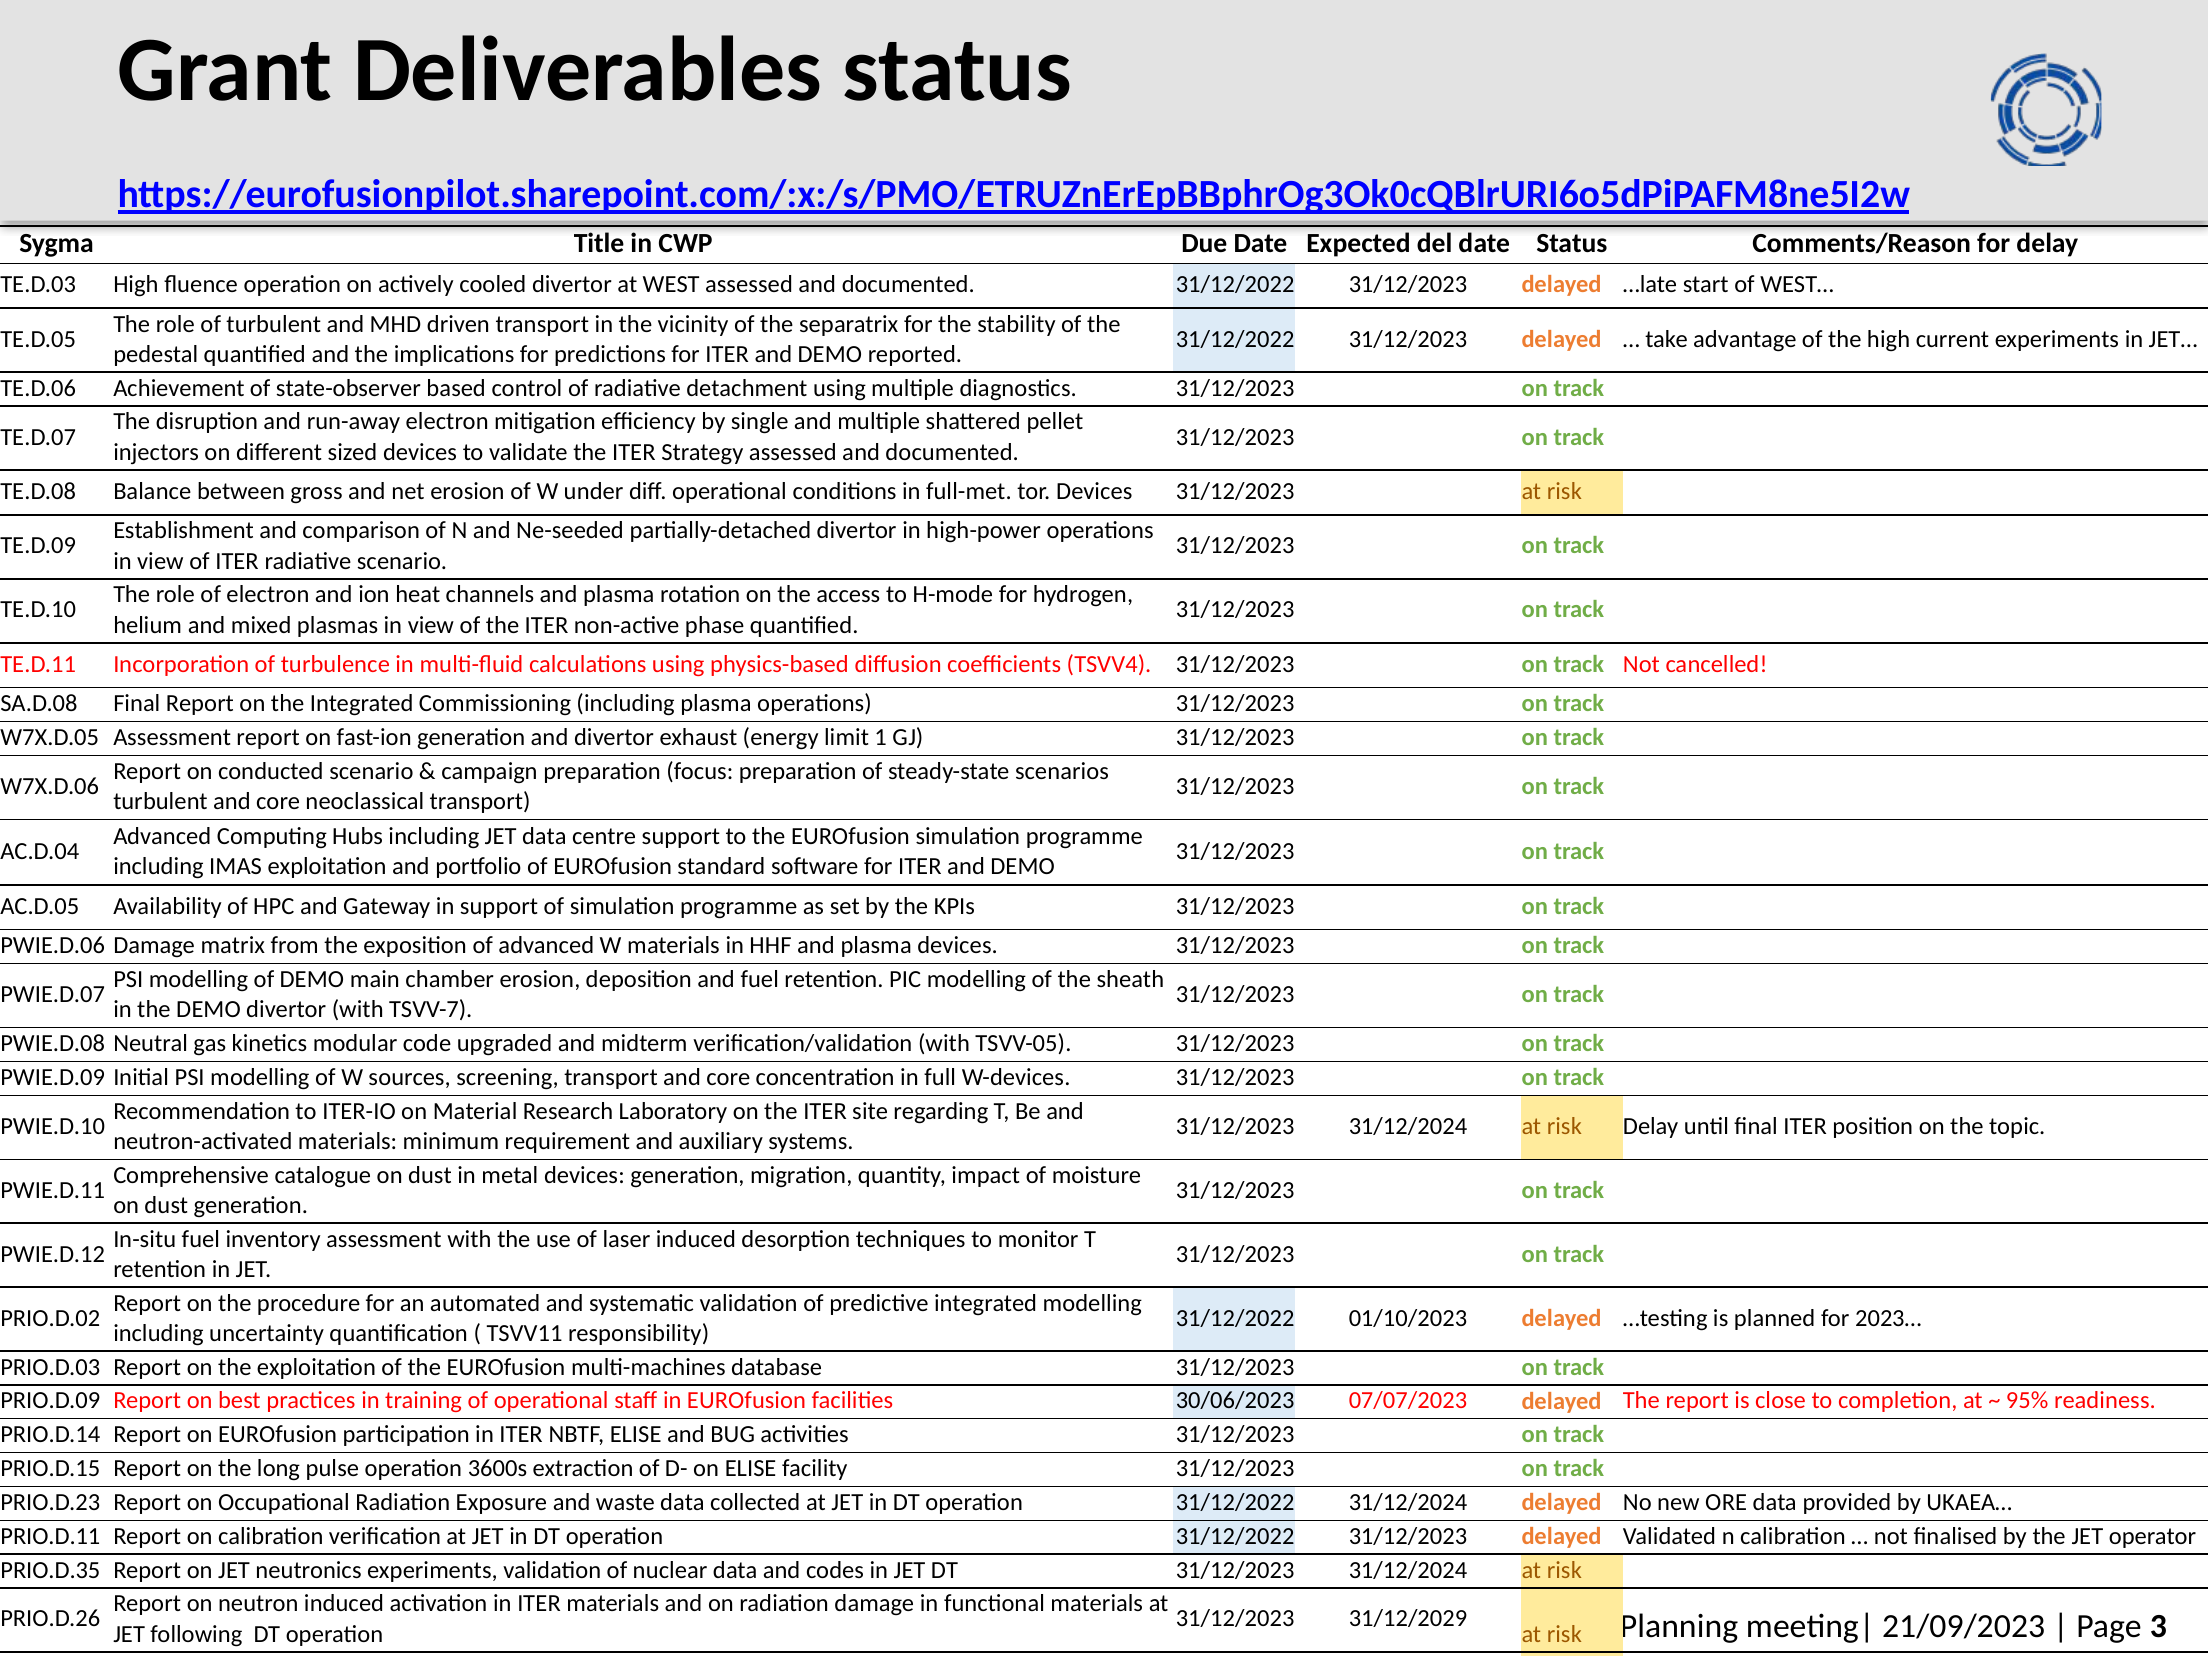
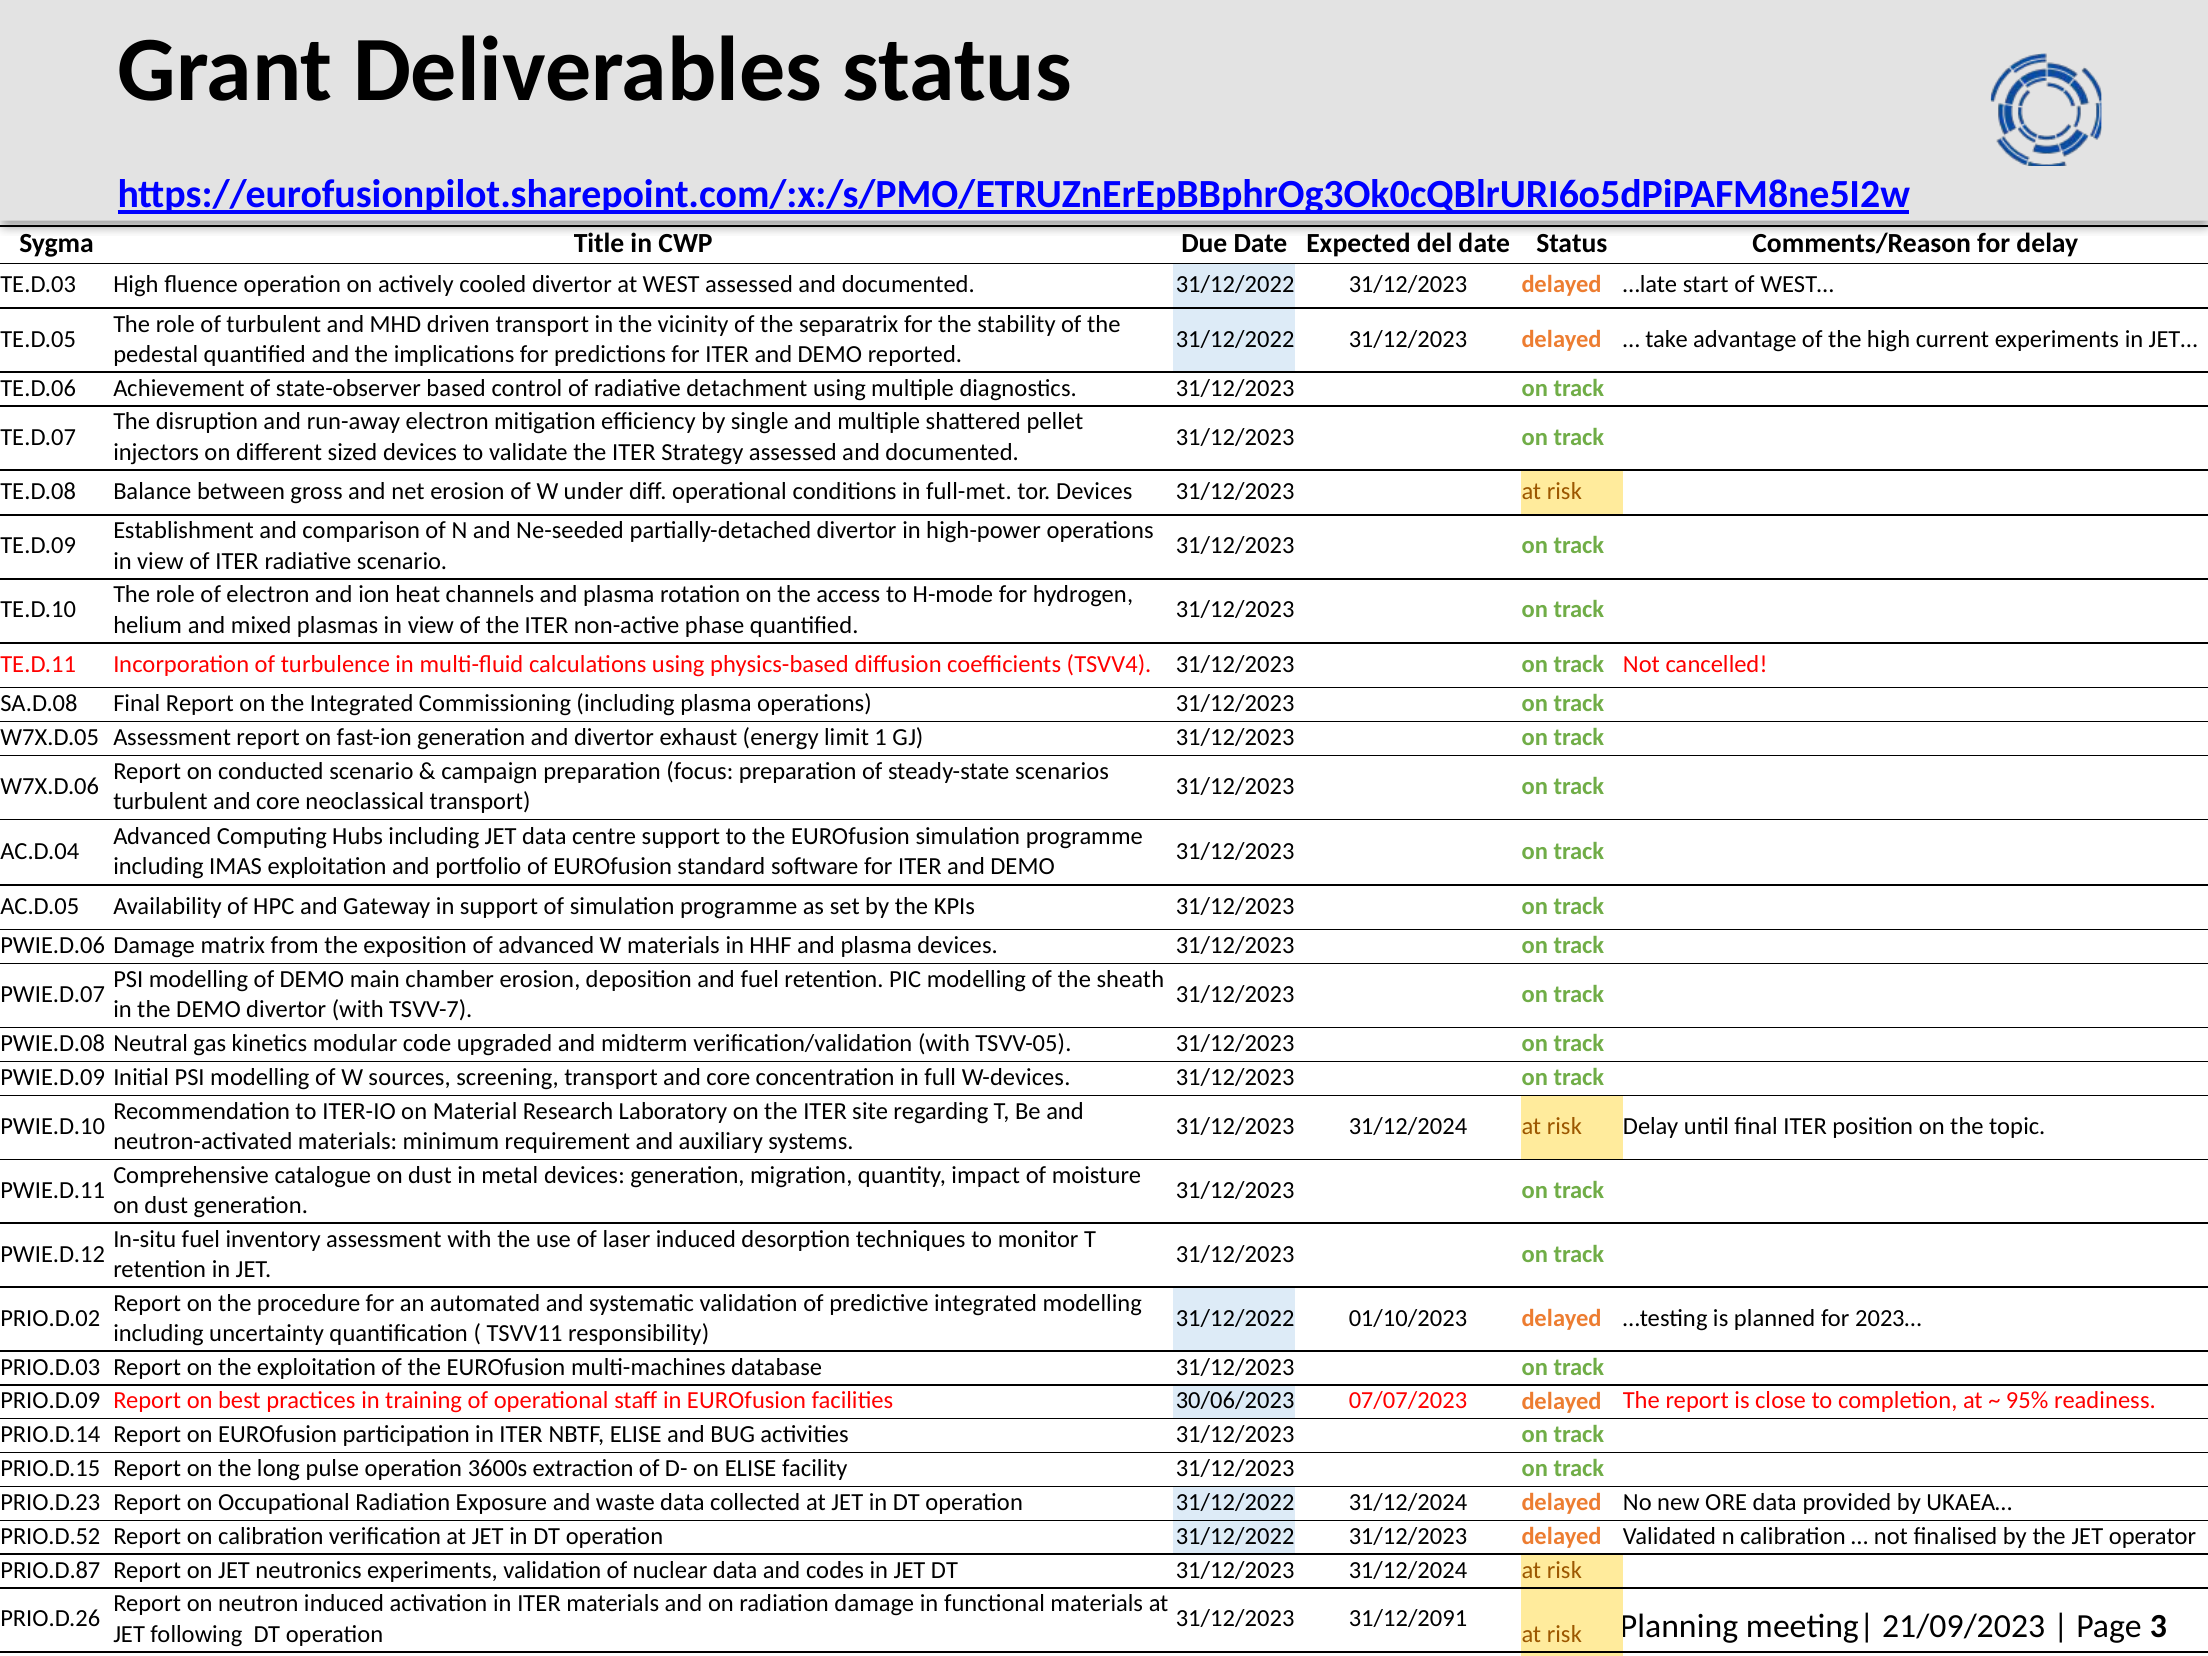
PRIO.D.11: PRIO.D.11 -> PRIO.D.52 (50, 1536)
PRIO.D.35: PRIO.D.35 -> PRIO.D.87 (50, 1570)
31/12/2029: 31/12/2029 -> 31/12/2091 (1408, 1619)
